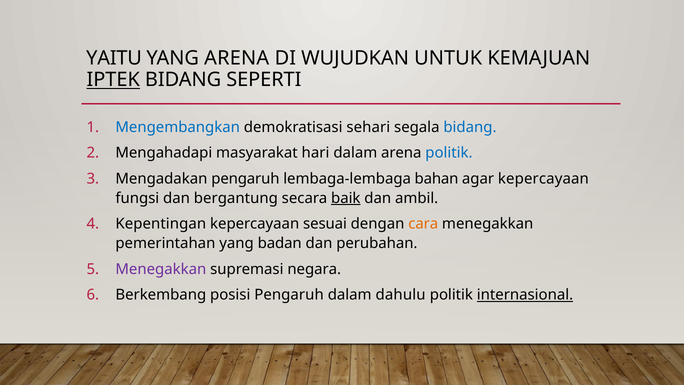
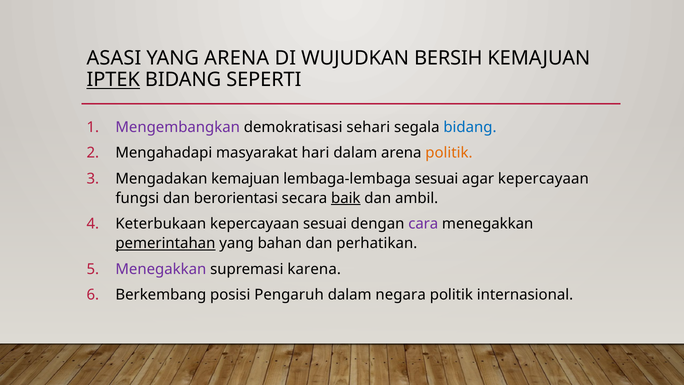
YAITU: YAITU -> ASASI (114, 58)
UNTUK: UNTUK -> BERSIH (448, 58)
Mengembangkan colour: blue -> purple (178, 127)
politik colour: blue -> orange (449, 153)
Mengadakan pengaruh: pengaruh -> kemajuan (245, 179)
lembaga-lembaga bahan: bahan -> sesuai (437, 179)
bergantung: bergantung -> berorientasi (236, 198)
Kepentingan: Kepentingan -> Keterbukaan (161, 224)
cara colour: orange -> purple (423, 224)
pemerintahan underline: none -> present (165, 243)
badan: badan -> bahan (280, 243)
perubahan: perubahan -> perhatikan (377, 243)
negara: negara -> karena (314, 269)
dahulu: dahulu -> negara (401, 295)
internasional underline: present -> none (525, 295)
